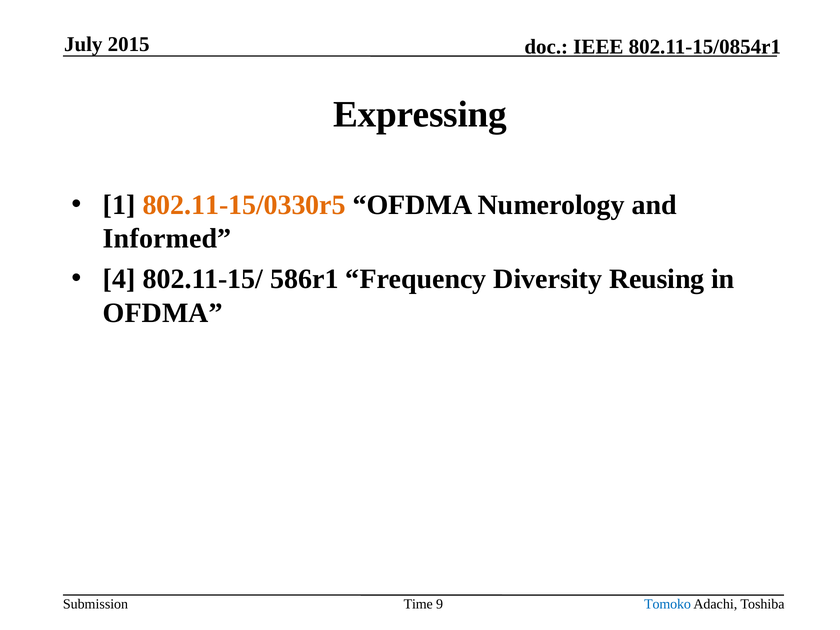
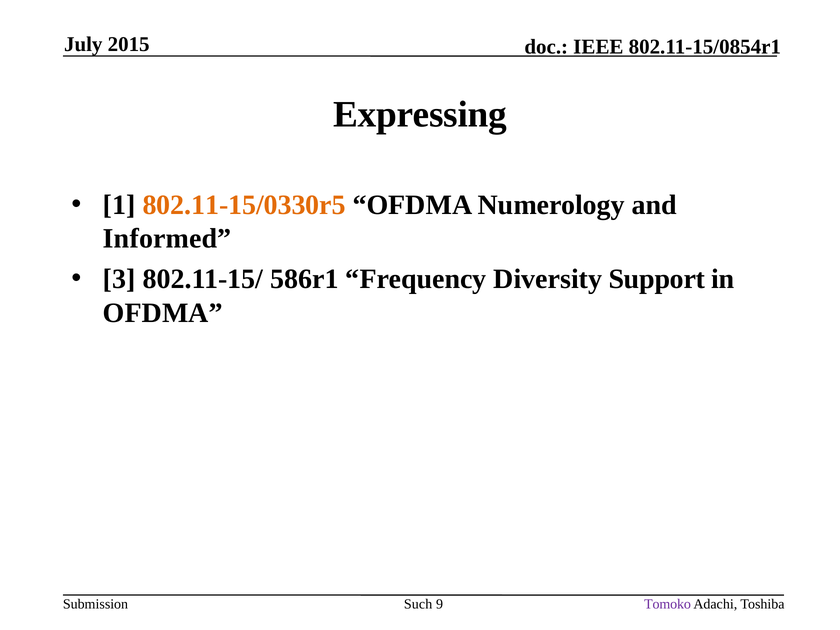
4: 4 -> 3 (119, 279)
Reusing: Reusing -> Support (657, 279)
Time: Time -> Such (418, 604)
Tomoko colour: blue -> purple (668, 604)
